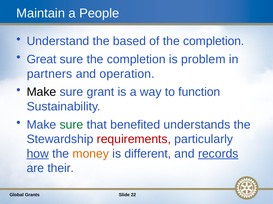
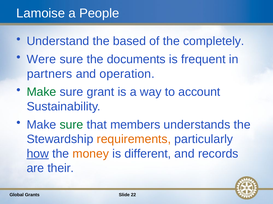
Maintain: Maintain -> Lamoise (41, 13)
of the completion: completion -> completely (214, 41)
Great: Great -> Were (41, 60)
sure the completion: completion -> documents (136, 60)
problem: problem -> frequent (203, 60)
Make colour: black -> green (41, 92)
function: function -> account (199, 92)
benefited: benefited -> members (135, 125)
requirements colour: red -> orange (134, 140)
records underline: present -> none (218, 154)
